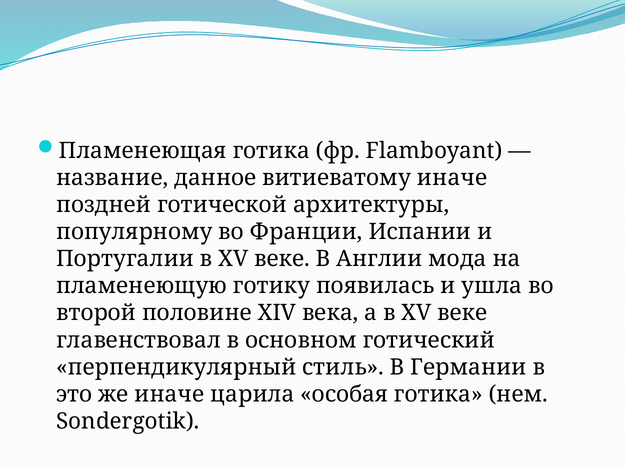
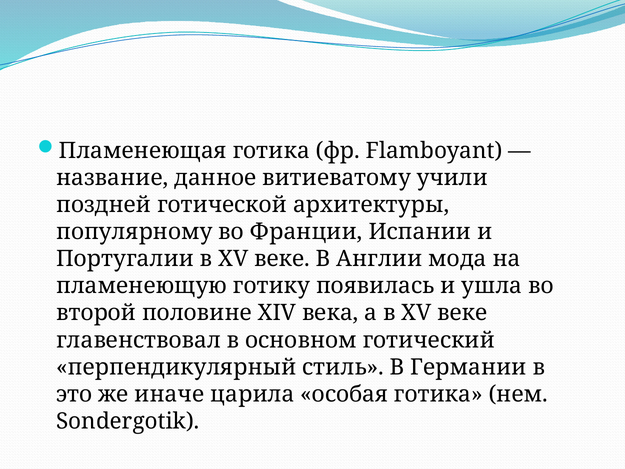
витиеватому иначе: иначе -> учили (452, 178)
